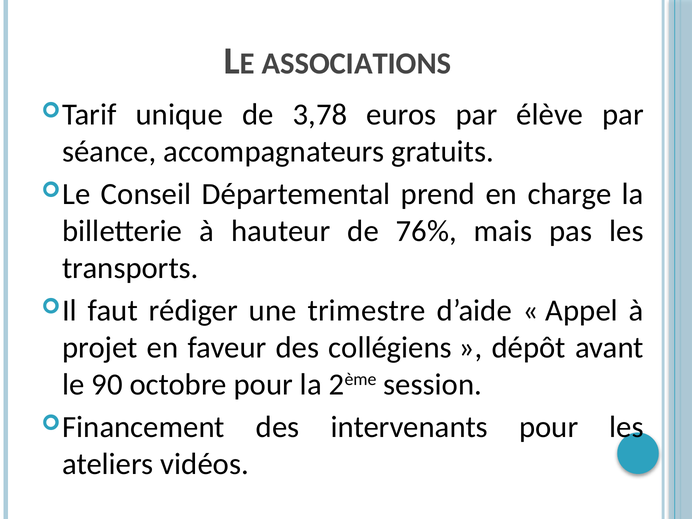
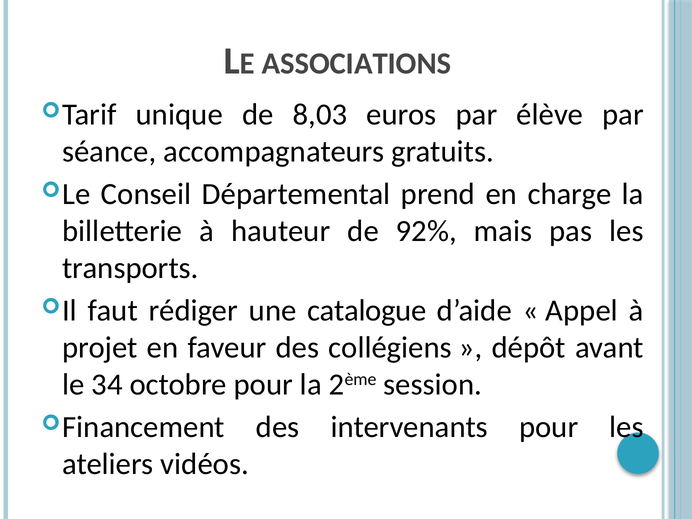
3,78: 3,78 -> 8,03 (320, 115)
76%: 76% -> 92% (426, 231)
trimestre: trimestre -> catalogue (367, 311)
90: 90 -> 34 (107, 385)
